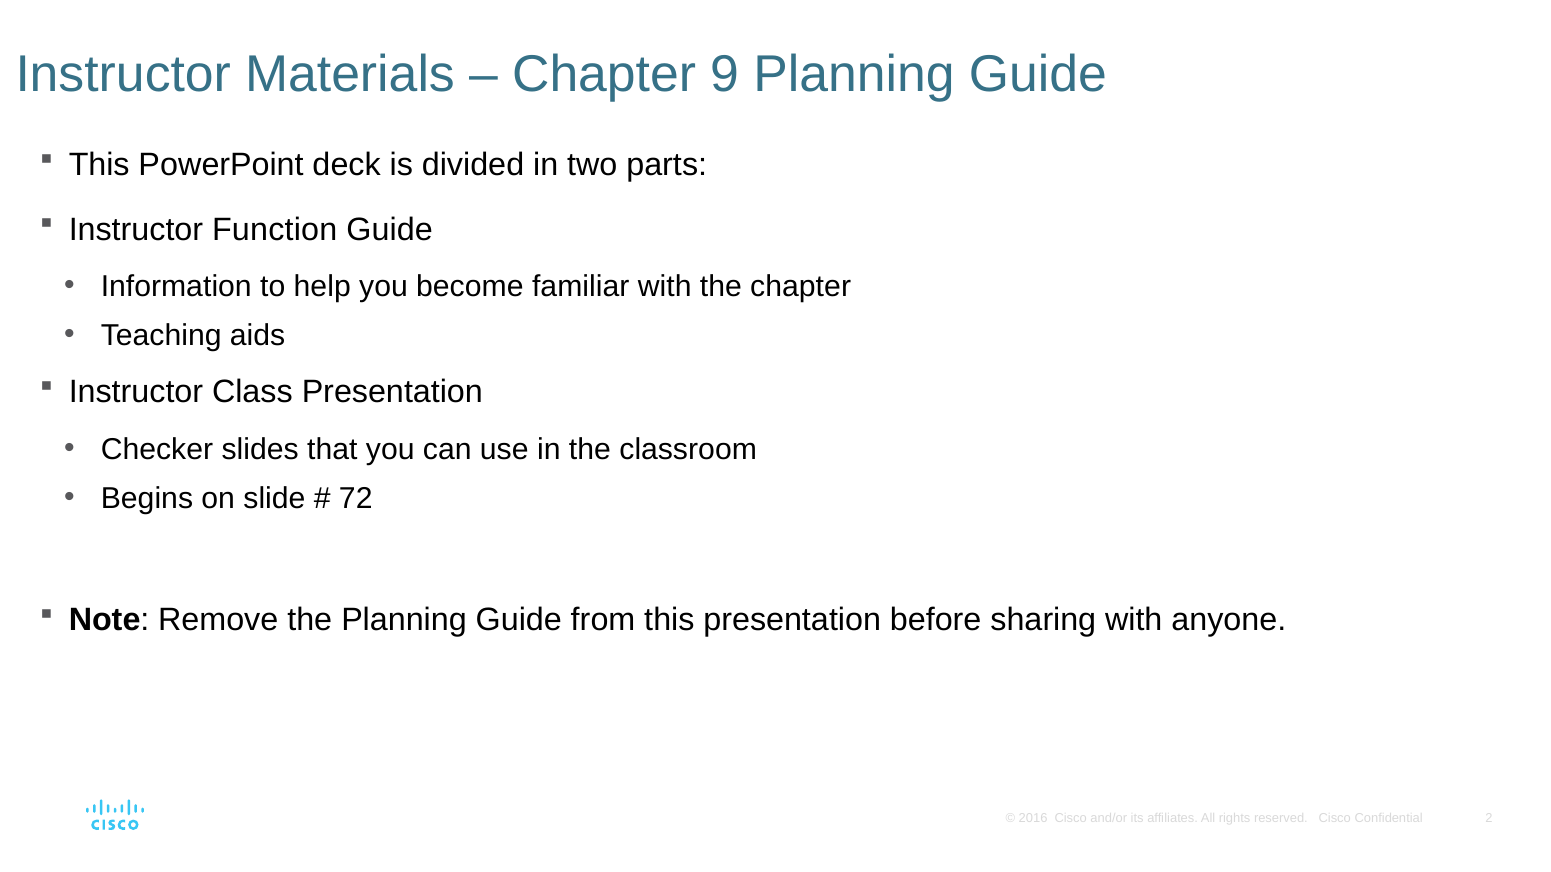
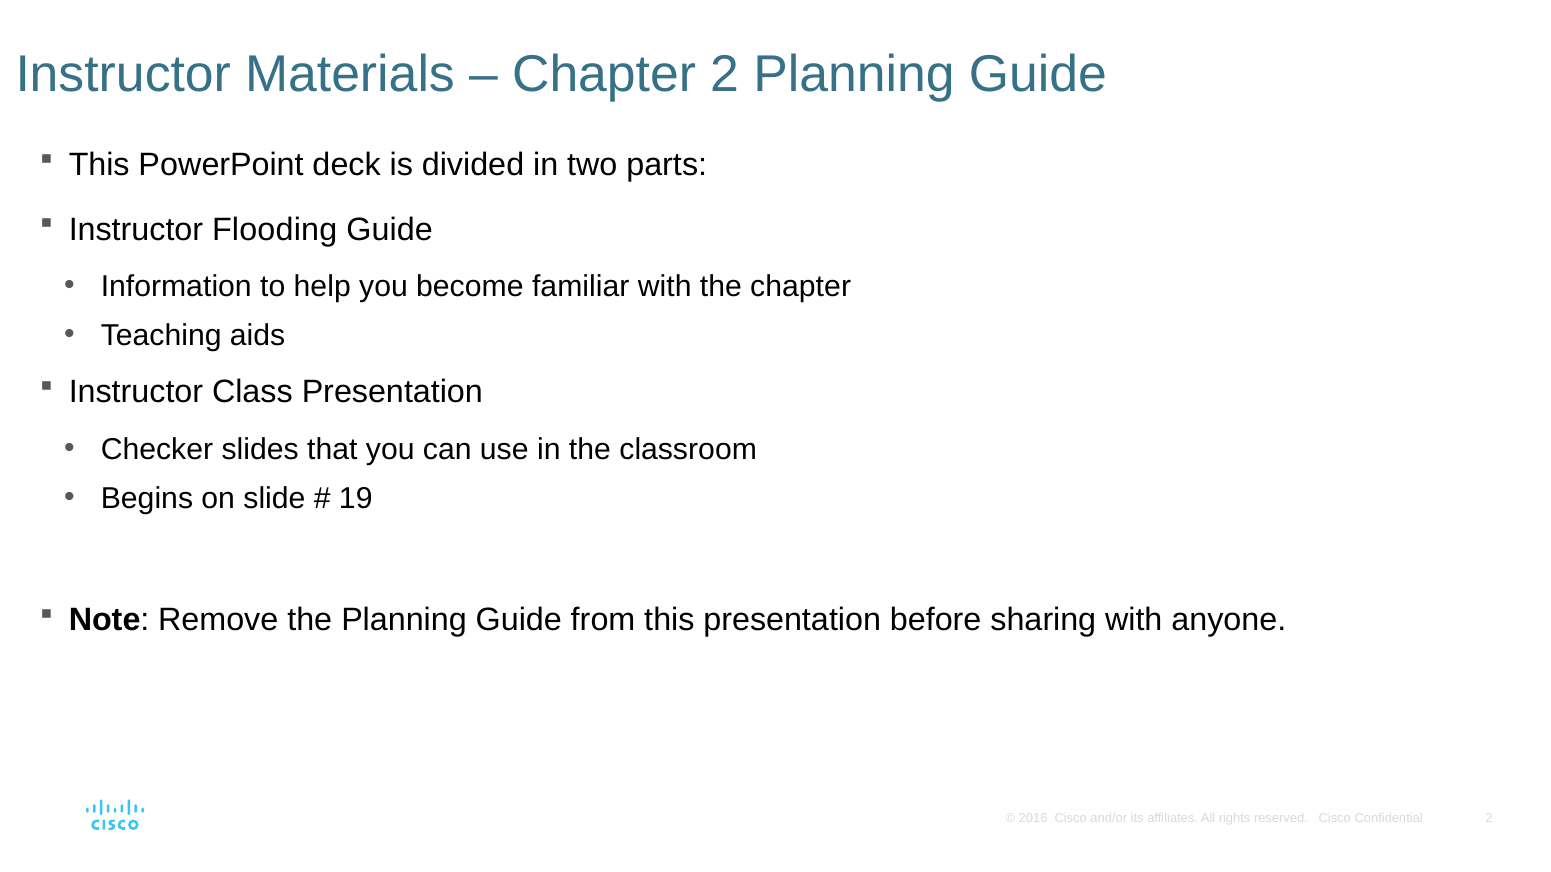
Chapter 9: 9 -> 2 (725, 75)
Function: Function -> Flooding (275, 230)
72: 72 -> 19 (356, 498)
